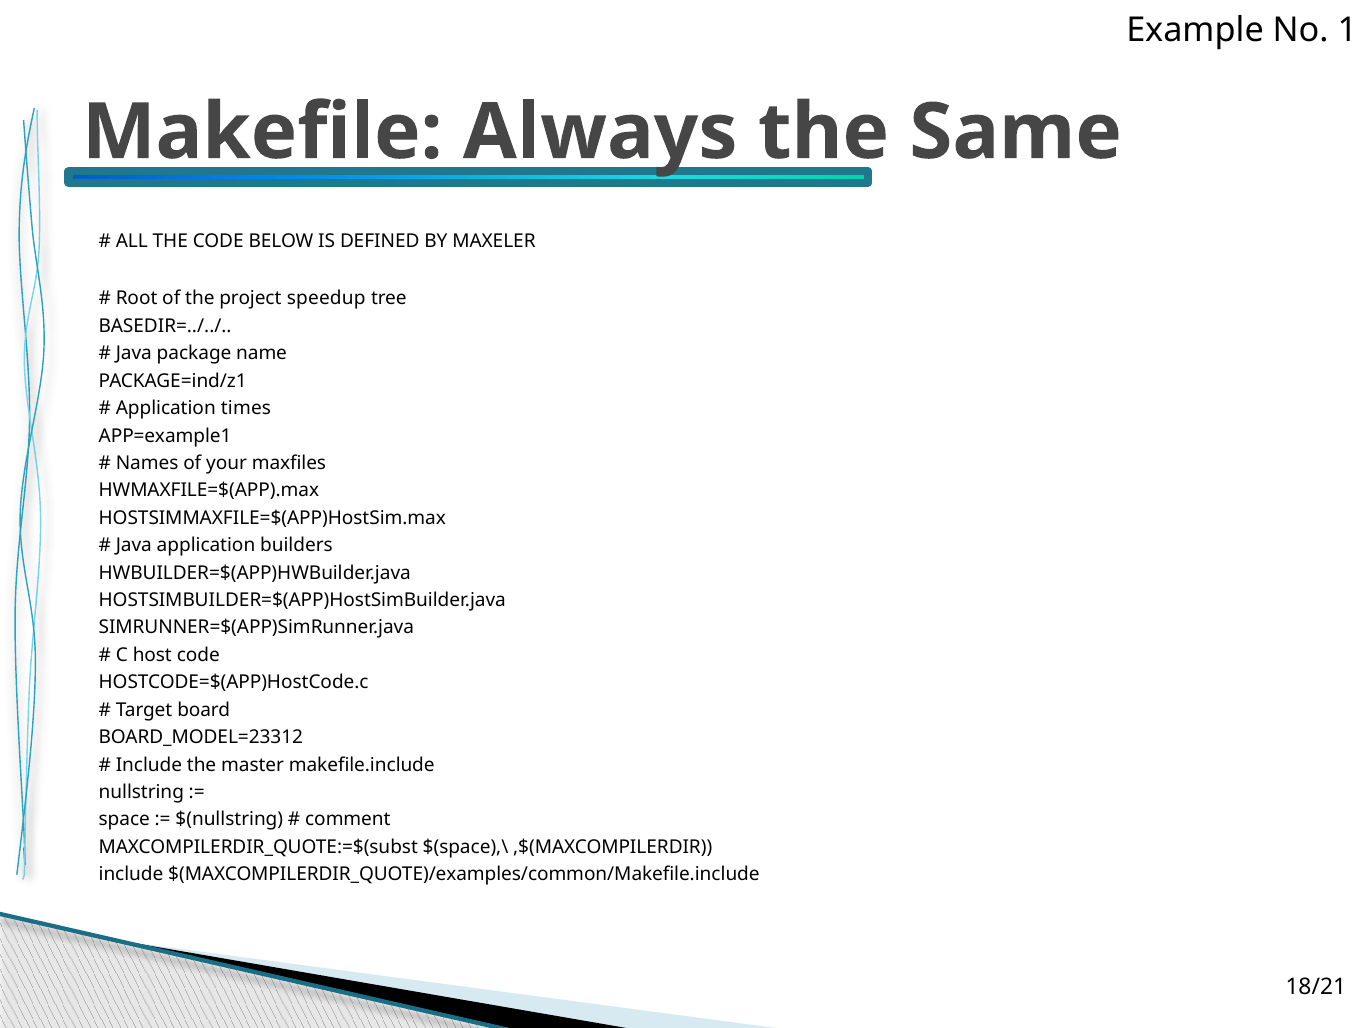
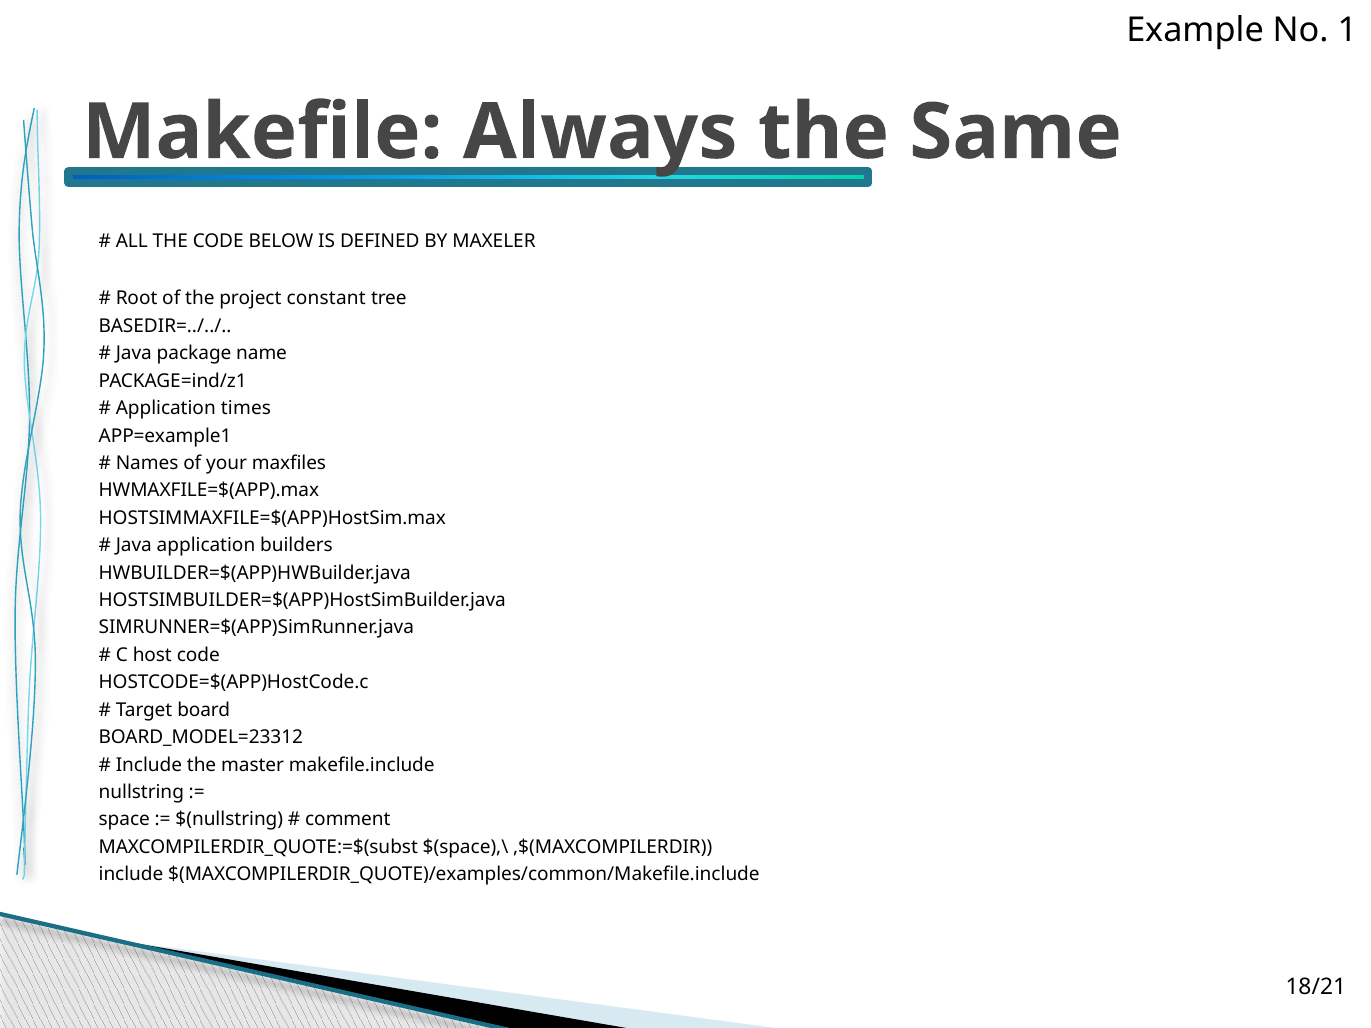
speedup: speedup -> constant (326, 299)
